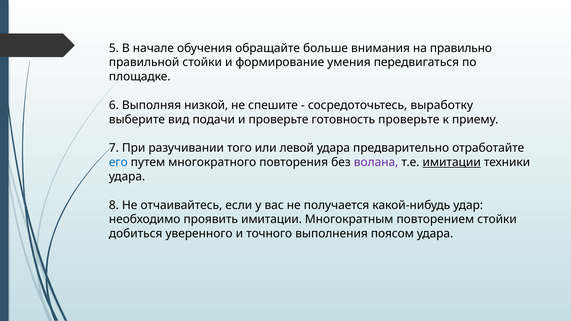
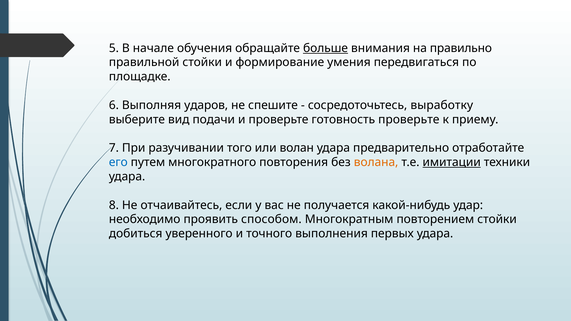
больше underline: none -> present (326, 48)
низкой: низкой -> ударов (206, 105)
левой: левой -> волан (297, 148)
волана colour: purple -> orange (376, 162)
проявить имитации: имитации -> способом (271, 220)
поясом: поясом -> первых (392, 234)
